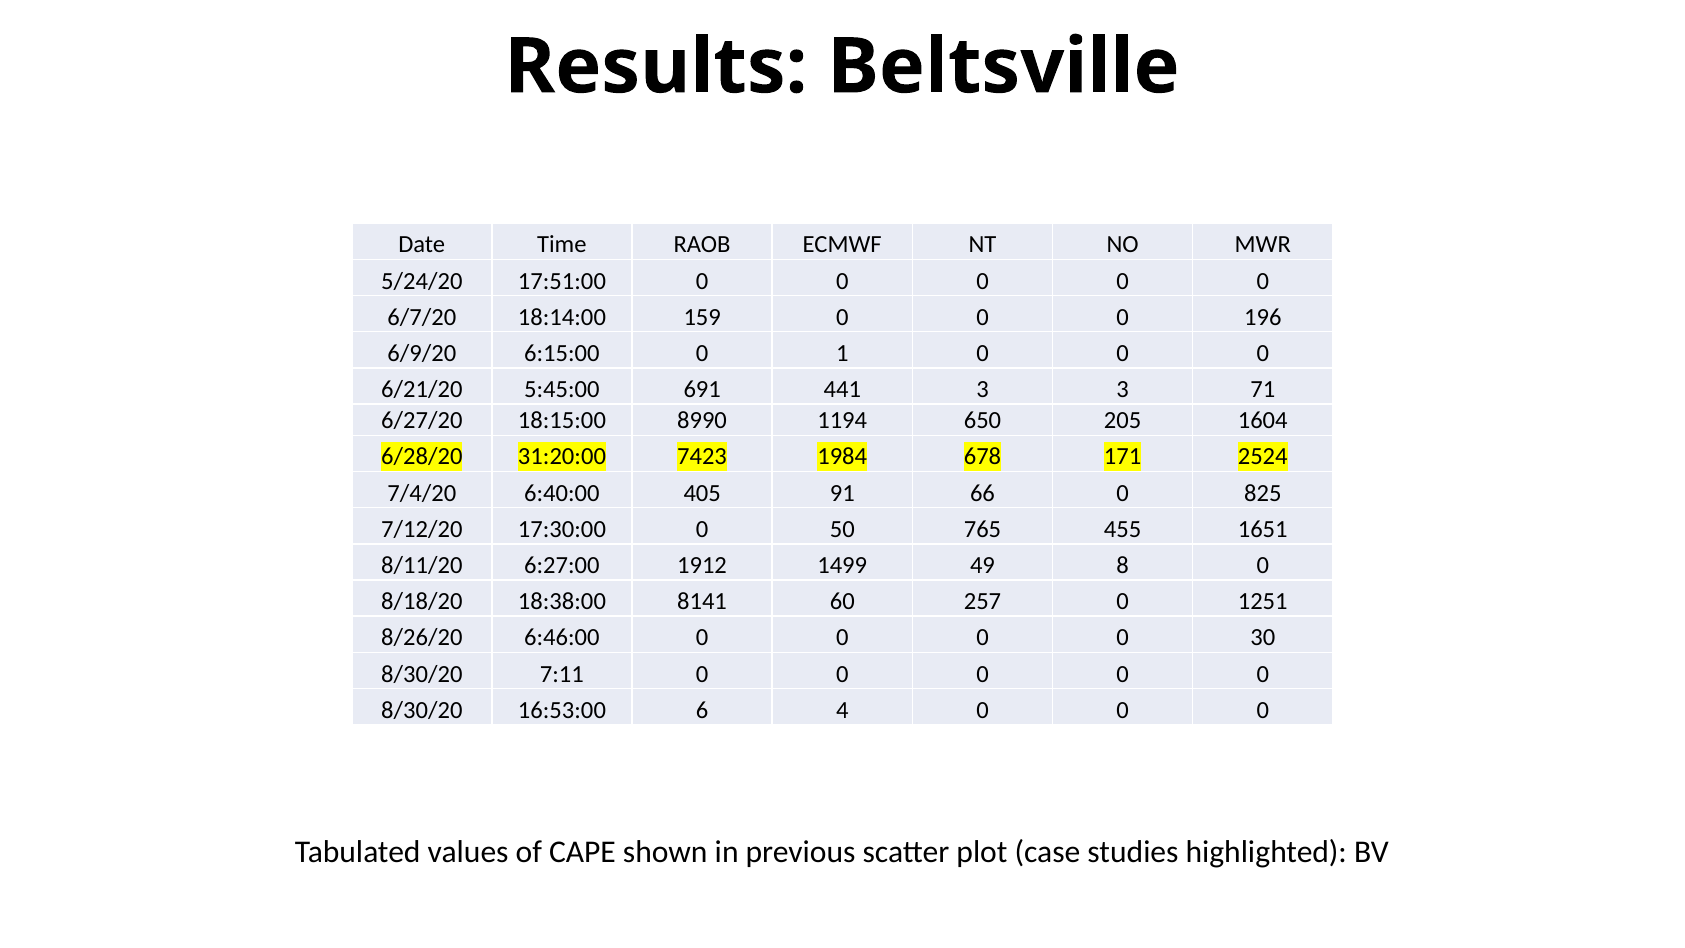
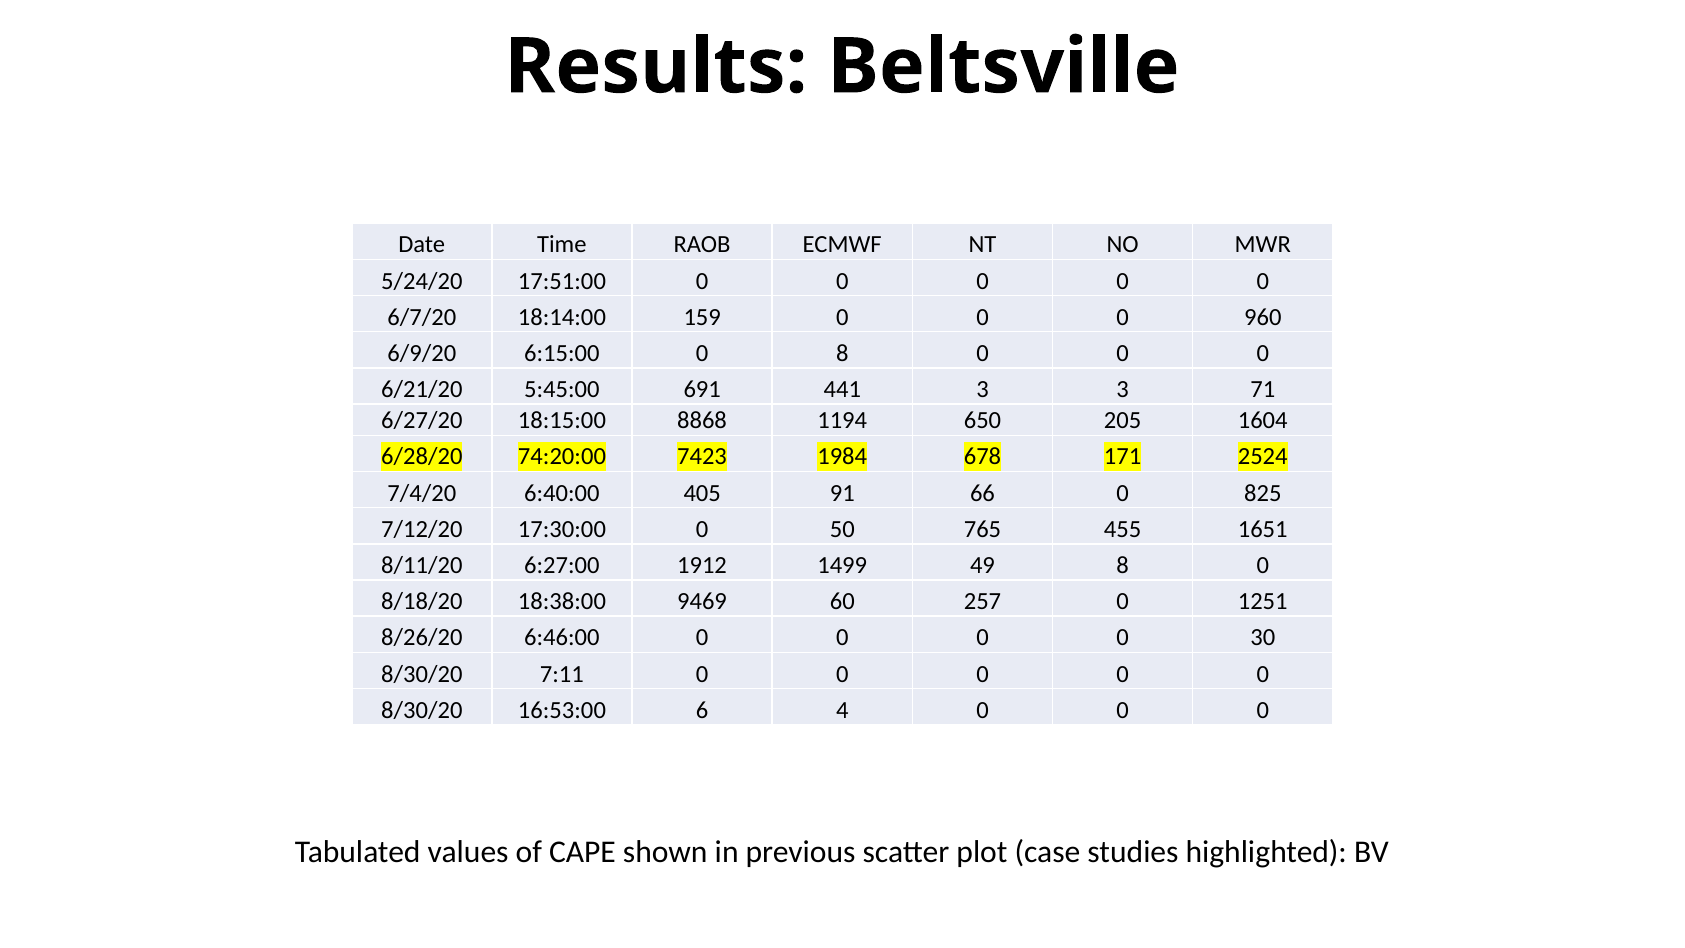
196: 196 -> 960 (1263, 317)
0 1: 1 -> 8 (842, 353)
8990: 8990 -> 8868 (702, 421)
31:20:00: 31:20:00 -> 74:20:00 (562, 457)
8141: 8141 -> 9469 (702, 601)
